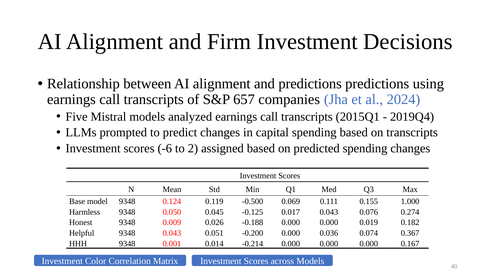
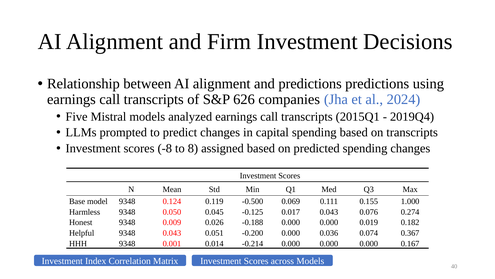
657: 657 -> 626 (244, 99)
-6: -6 -> -8 (165, 148)
2: 2 -> 8 (193, 148)
Color: Color -> Index (96, 260)
